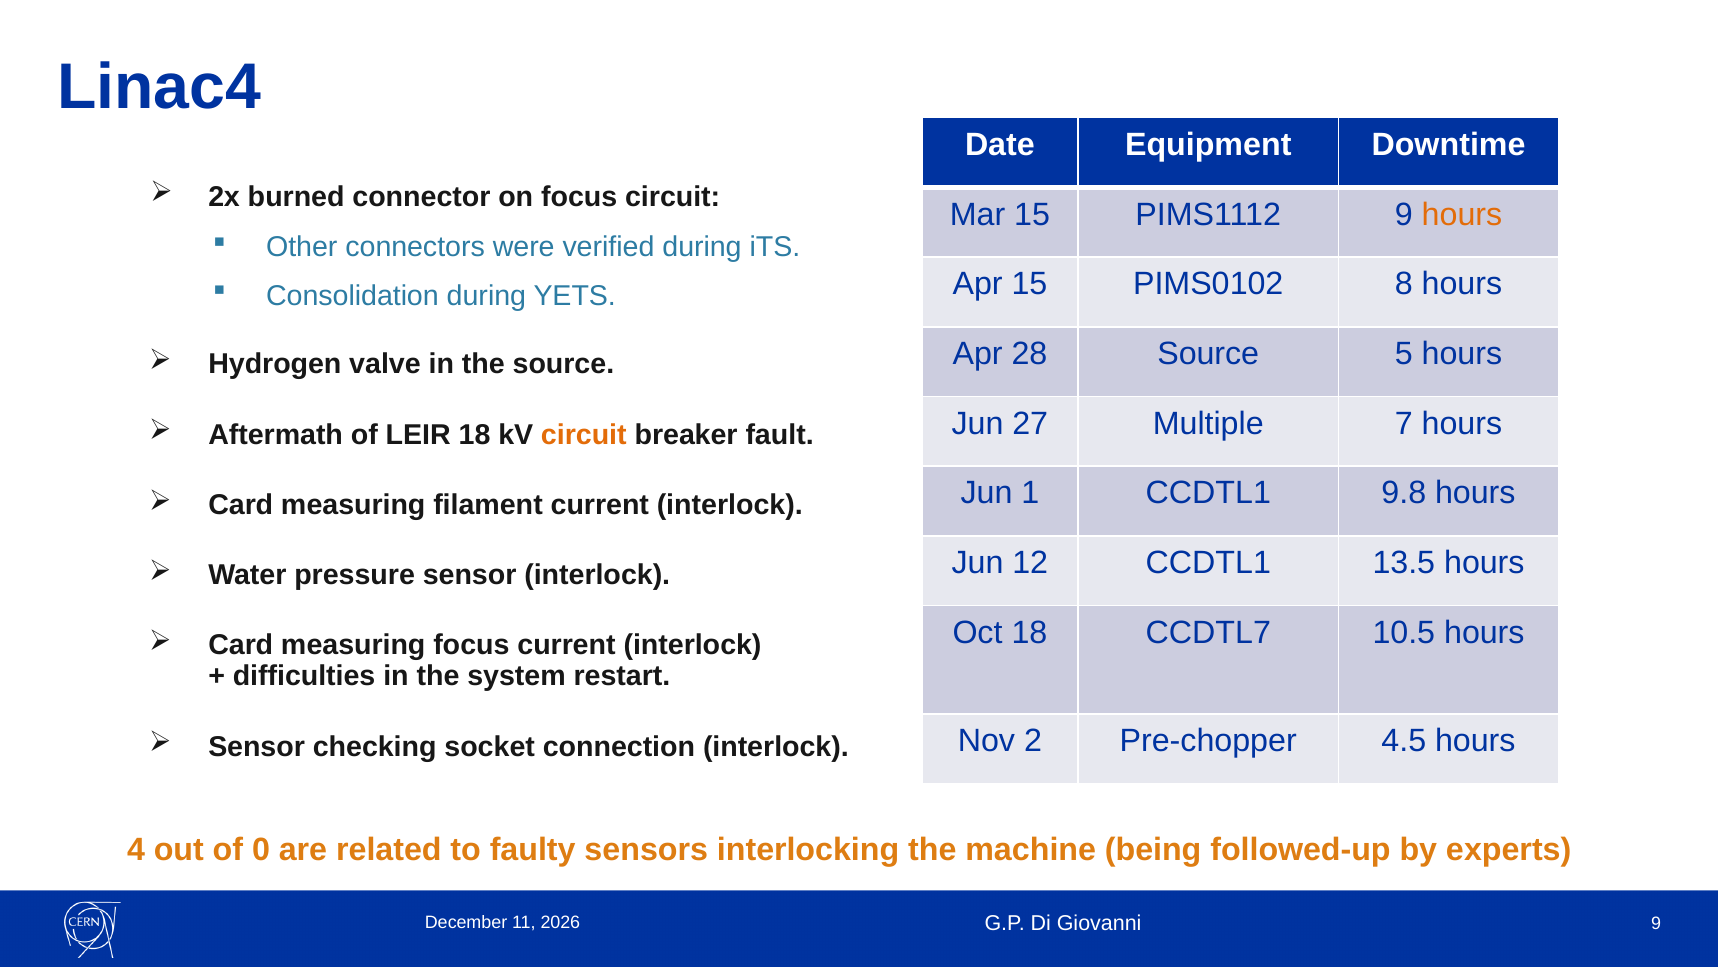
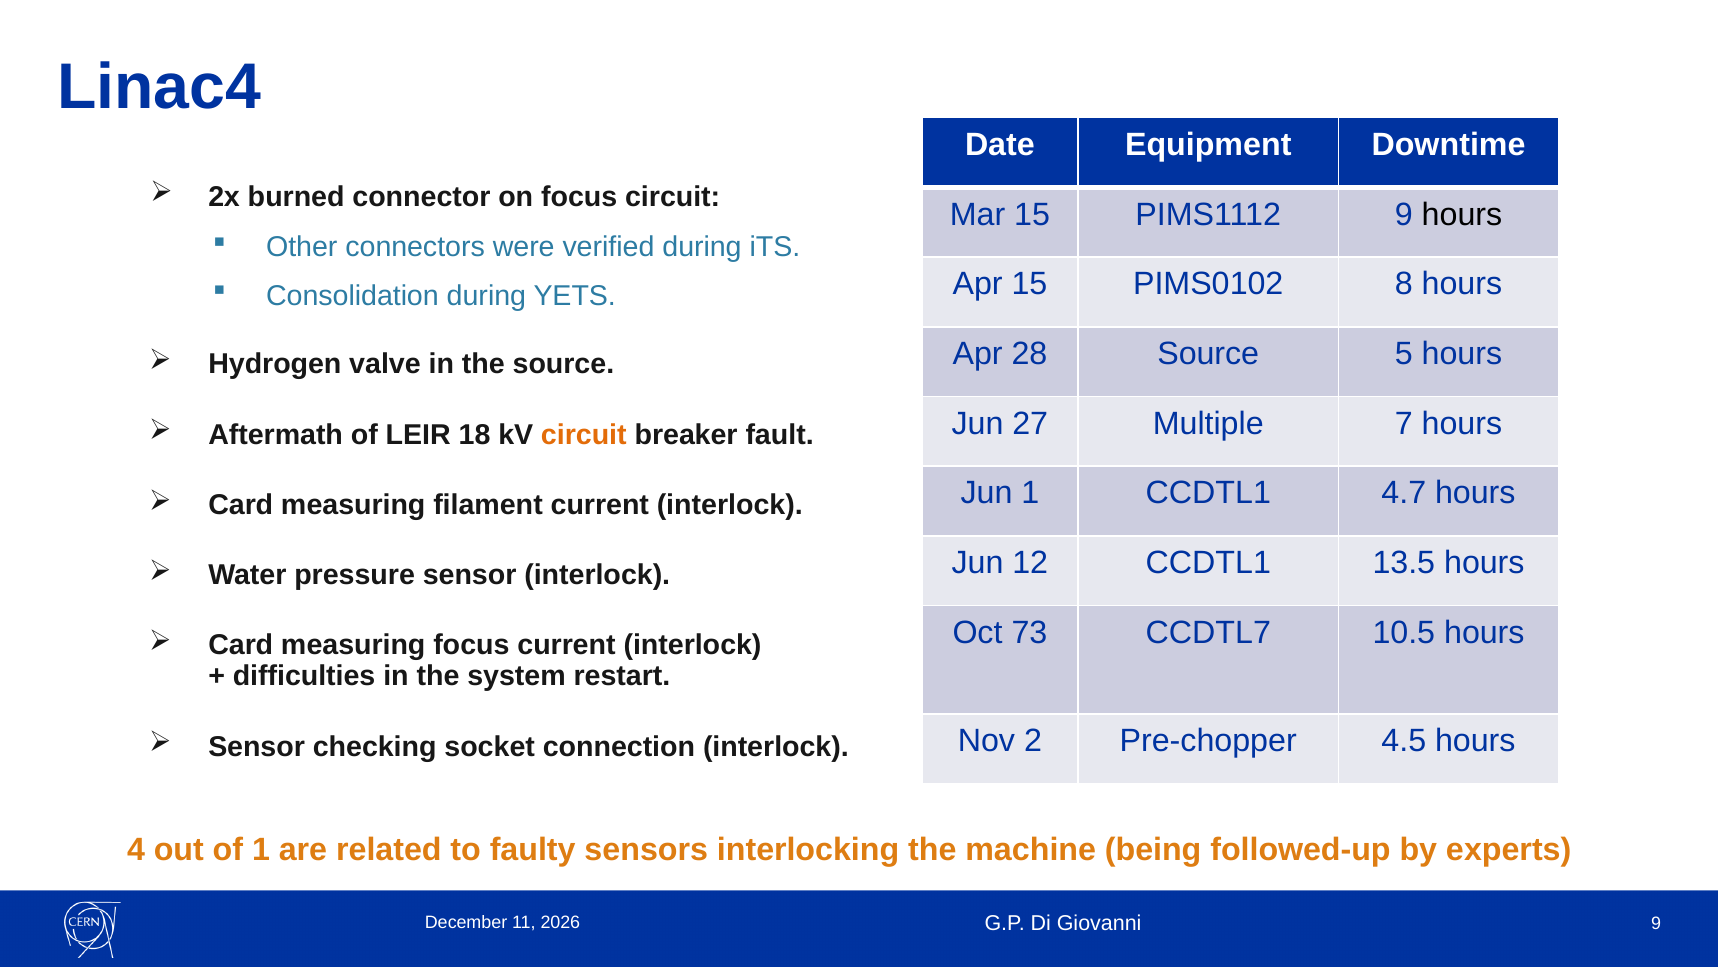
hours colour: orange -> black (1462, 214)
9.8: 9.8 -> 4.7 (1404, 493)
Oct 18: 18 -> 73 (1029, 632)
of 0: 0 -> 1 (261, 849)
